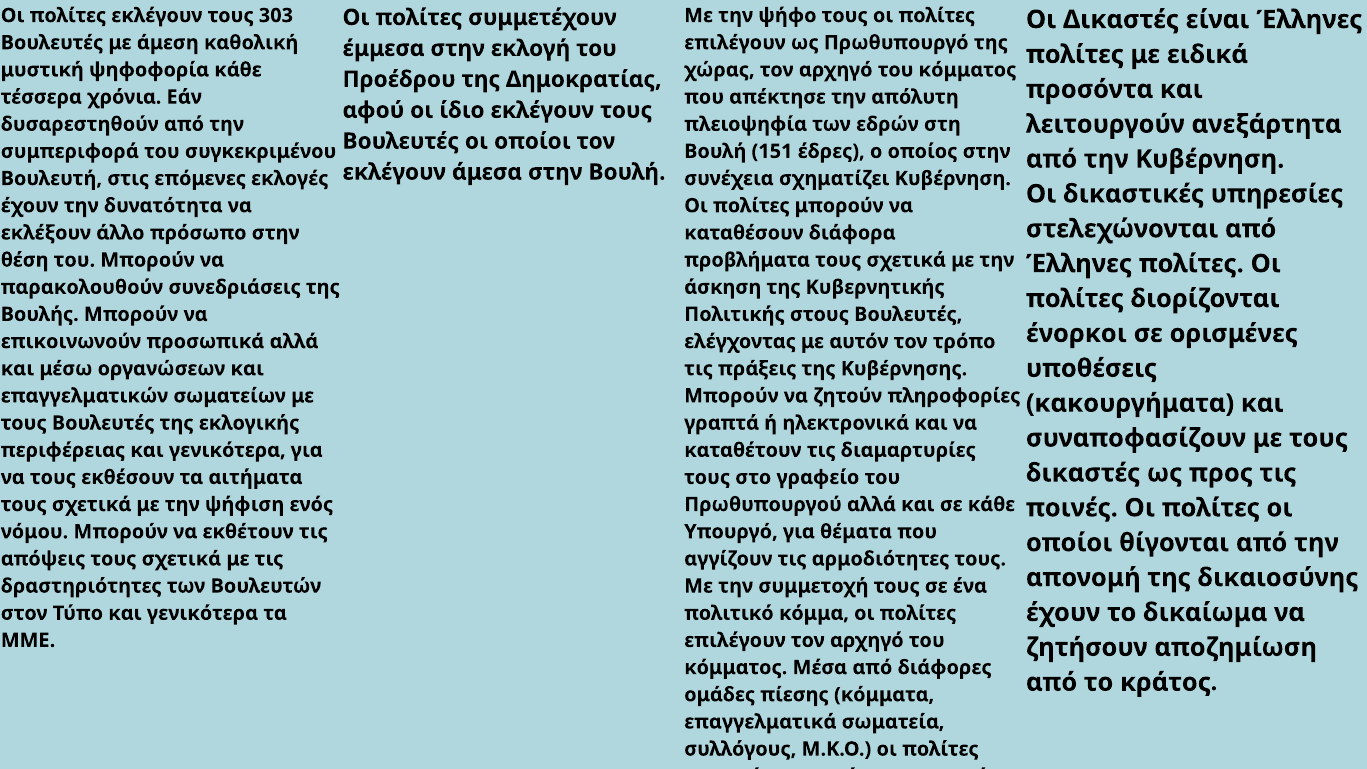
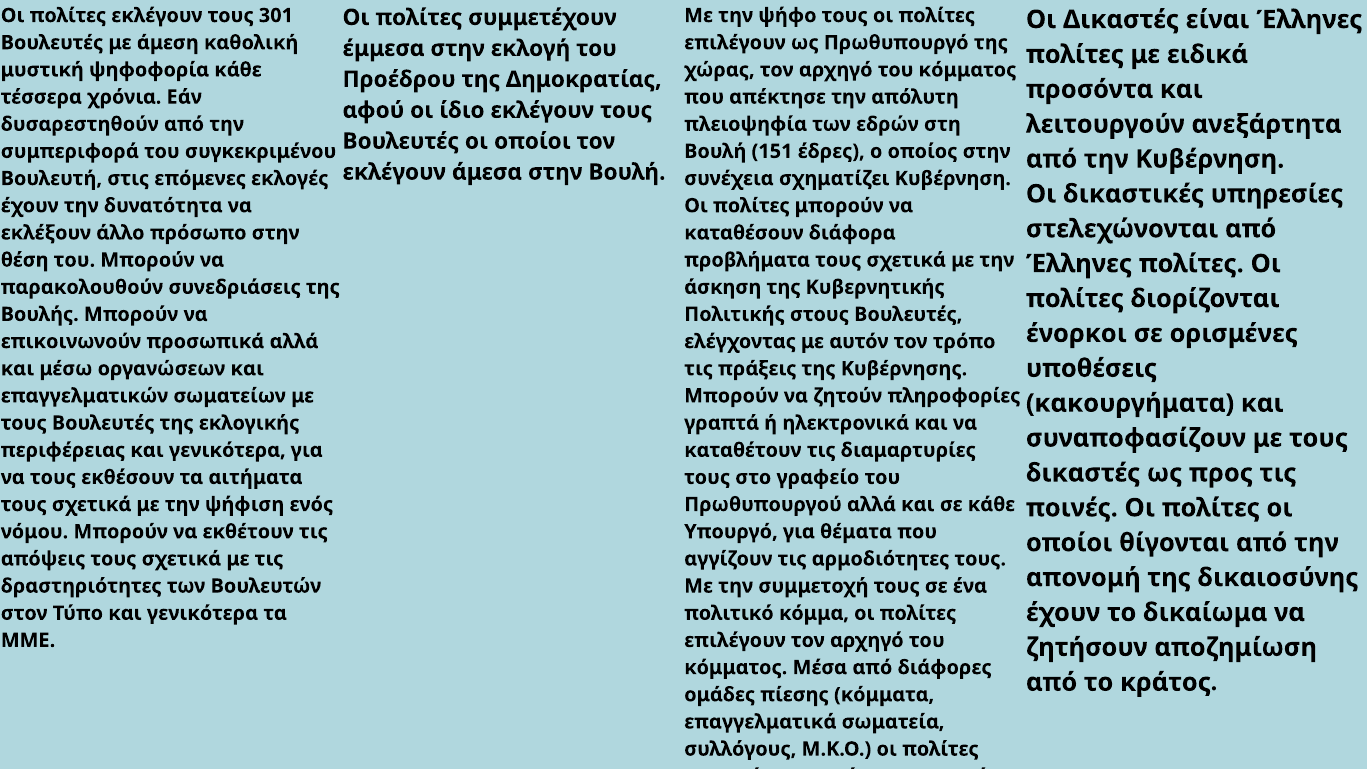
303: 303 -> 301 (276, 16)
